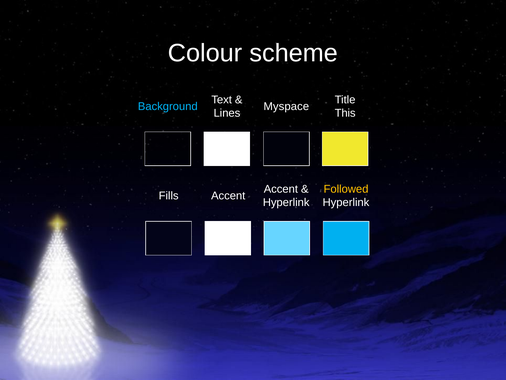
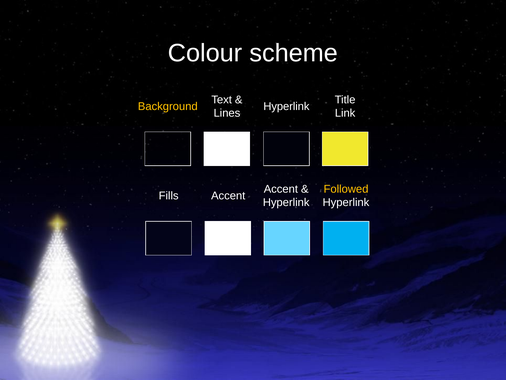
Background colour: light blue -> yellow (168, 106)
Myspace: Myspace -> Hyperlink (286, 106)
This: This -> Link (345, 113)
